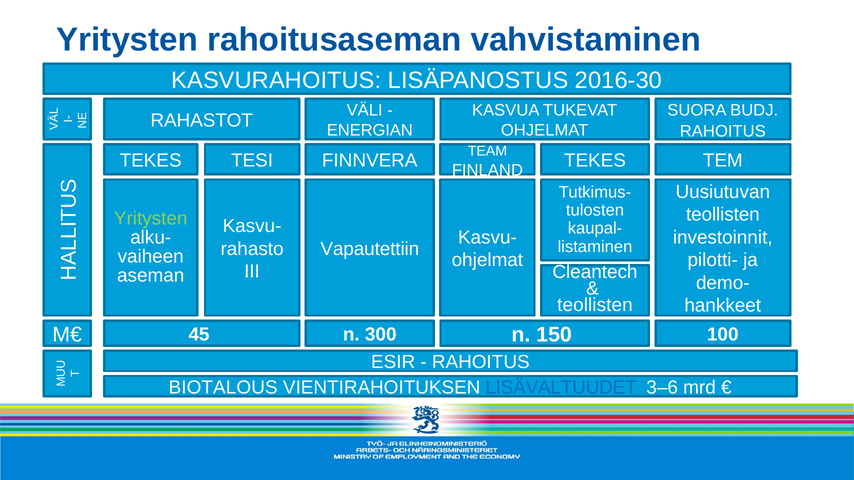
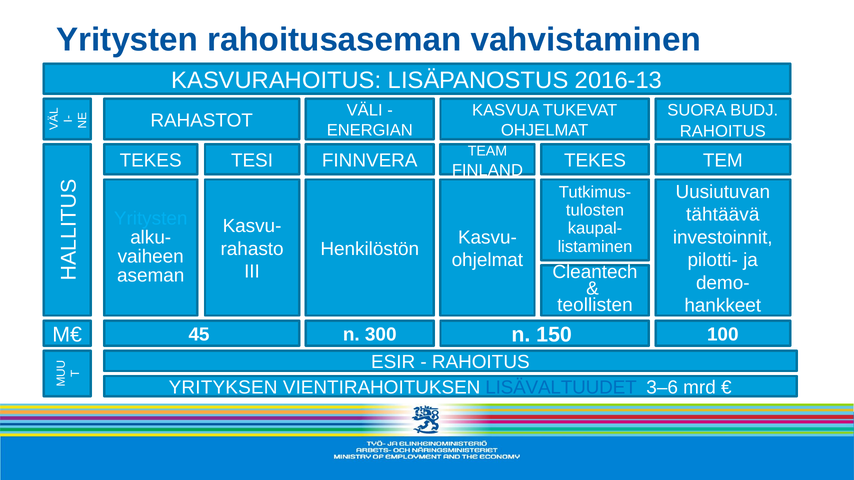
2016-30: 2016-30 -> 2016-13 (619, 80)
teollisten: teollisten -> tähtäävä (723, 215)
Yritysten colour: light green -> light blue (151, 219)
Vapautettiin: Vapautettiin -> Henkilöstön (370, 249)
BIOTALOUS: BIOTALOUS -> YRITYKSEN (223, 388)
